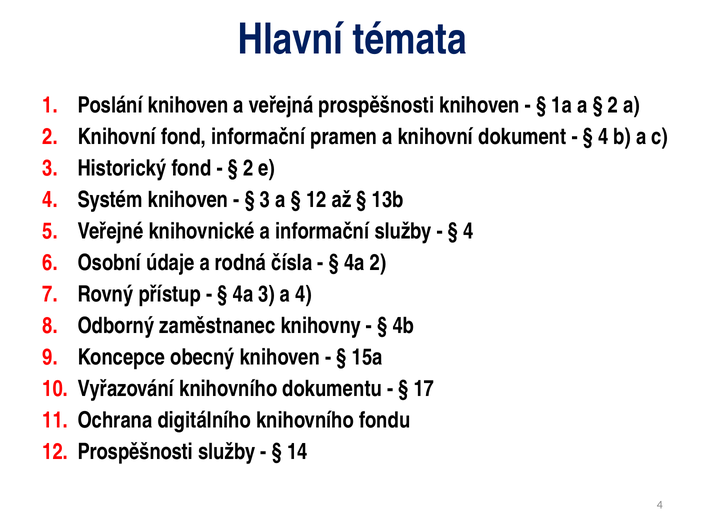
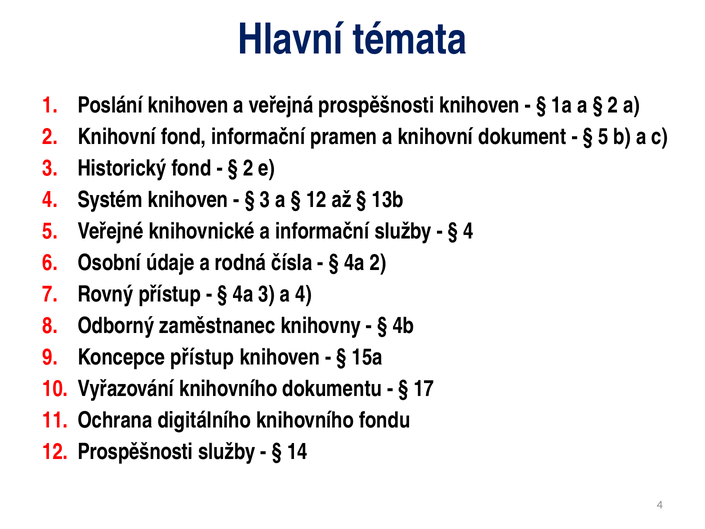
4: 4 -> 5 (603, 137)
Koncepce obecný: obecný -> přístup (202, 357)
